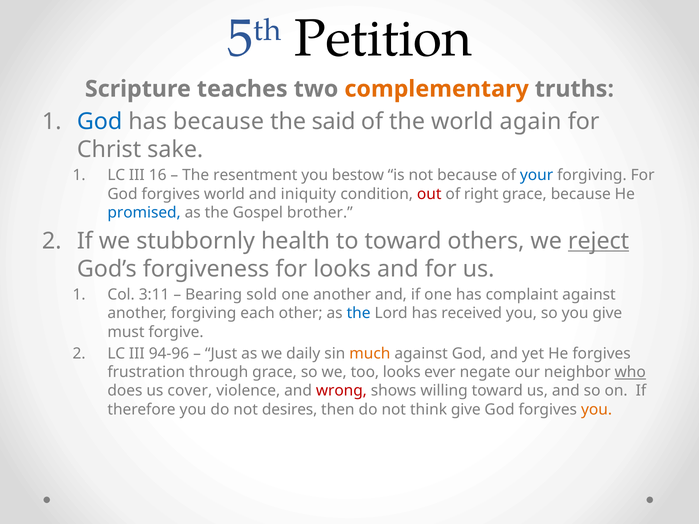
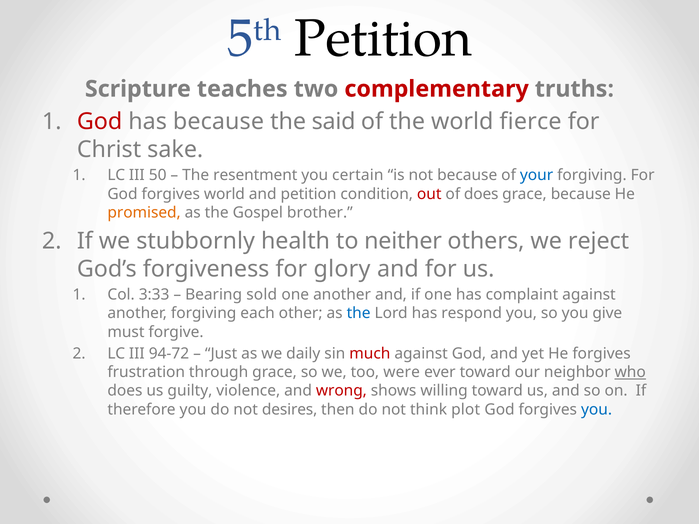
complementary colour: orange -> red (437, 89)
God colour: blue -> red (100, 122)
again: again -> fierce (531, 122)
16: 16 -> 50 (158, 175)
bestow: bestow -> certain (358, 175)
and iniquity: iniquity -> petition (309, 194)
of right: right -> does (481, 194)
promised colour: blue -> orange (144, 213)
to toward: toward -> neither (403, 241)
reject underline: present -> none (599, 241)
for looks: looks -> glory (342, 269)
3:11: 3:11 -> 3:33 (154, 295)
received: received -> respond (472, 314)
94-96: 94-96 -> 94-72 (169, 354)
much colour: orange -> red (370, 354)
too looks: looks -> were (402, 372)
ever negate: negate -> toward (485, 372)
cover: cover -> guilty (190, 391)
think give: give -> plot (466, 410)
you colour: orange -> blue (597, 410)
